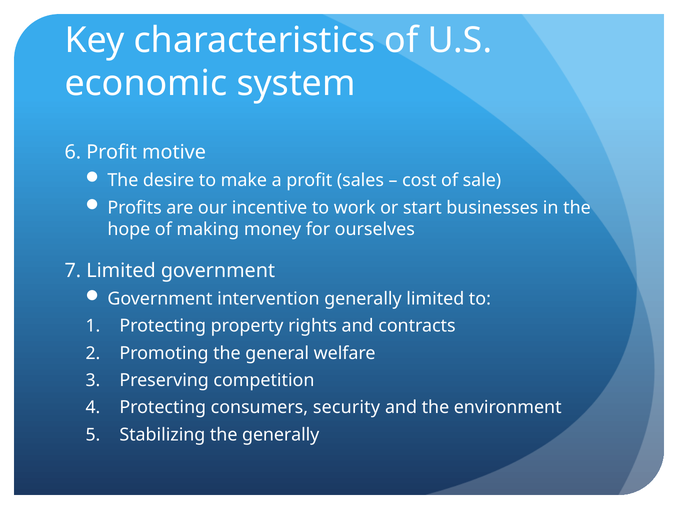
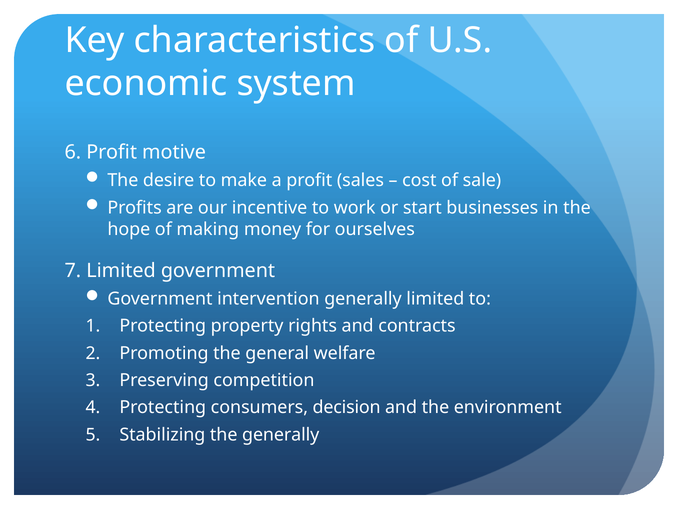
security: security -> decision (347, 407)
